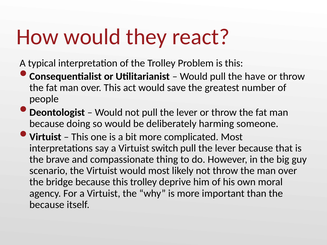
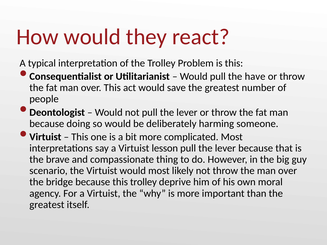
switch: switch -> lesson (165, 148)
because: because -> greatest (47, 205)
